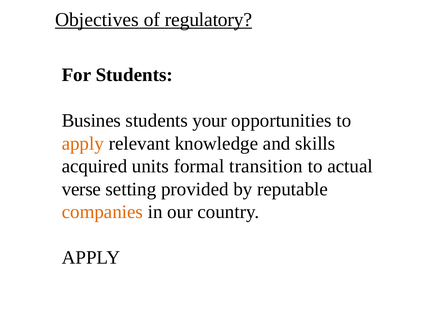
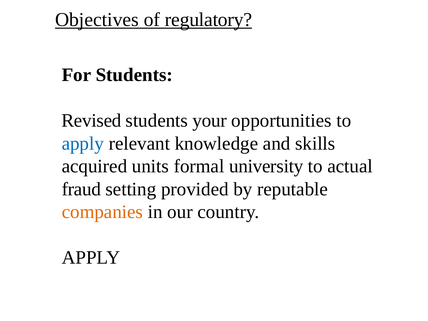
Busines: Busines -> Revised (91, 121)
apply colour: orange -> blue (83, 143)
transition: transition -> university (266, 166)
verse: verse -> fraud (81, 189)
